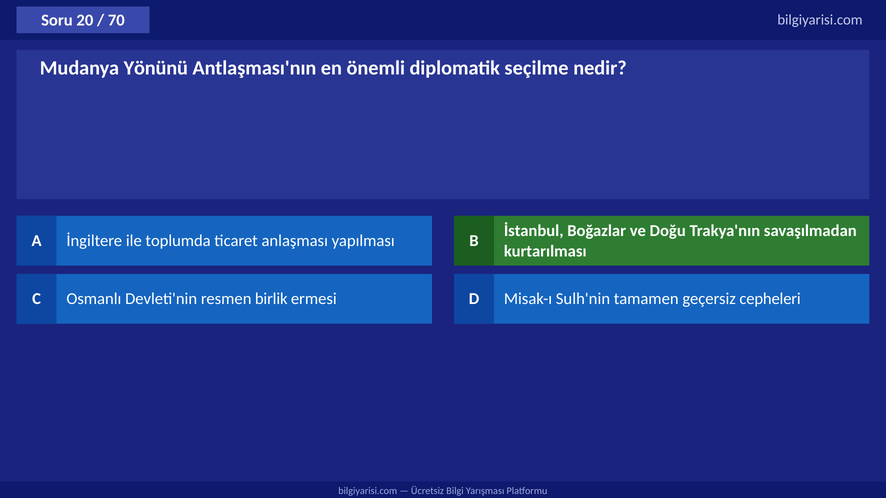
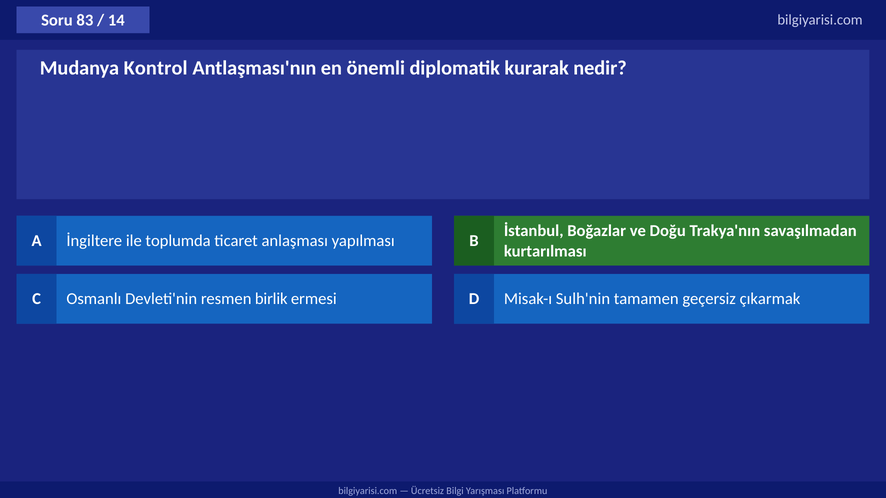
20: 20 -> 83 (85, 20)
70: 70 -> 14 (116, 20)
Yönünü: Yönünü -> Kontrol (156, 68)
seçilme: seçilme -> kurarak (537, 68)
cepheleri: cepheleri -> çıkarmak (770, 299)
